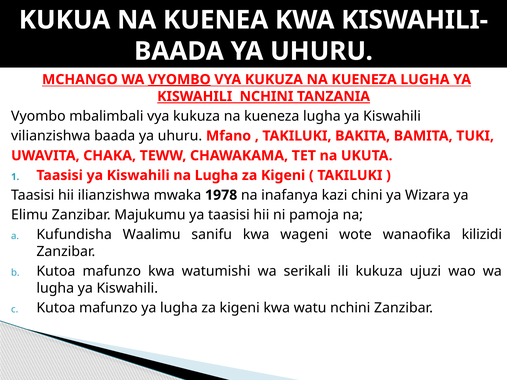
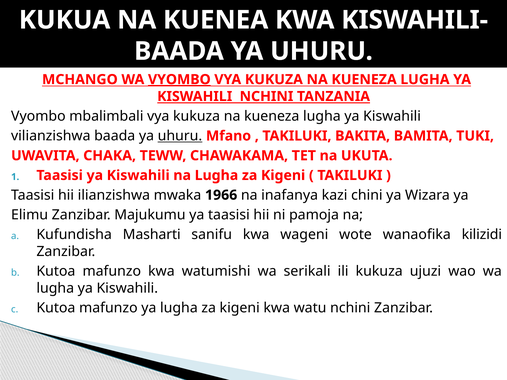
uhuru underline: none -> present (180, 136)
1978: 1978 -> 1966 (221, 195)
Waalimu: Waalimu -> Masharti (152, 235)
